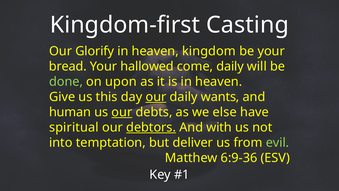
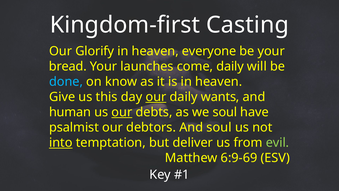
kingdom: kingdom -> everyone (209, 51)
hallowed: hallowed -> launches (147, 66)
done colour: light green -> light blue (66, 81)
upon: upon -> know (121, 81)
we else: else -> soul (225, 112)
spiritual: spiritual -> psalmist (74, 127)
debtors underline: present -> none (151, 127)
And with: with -> soul (219, 127)
into underline: none -> present (61, 142)
6:9-36: 6:9-36 -> 6:9-69 (239, 158)
